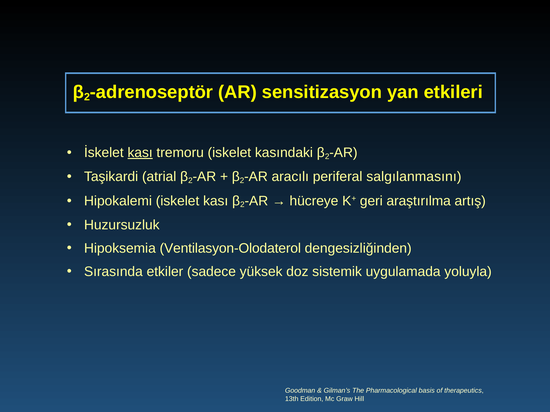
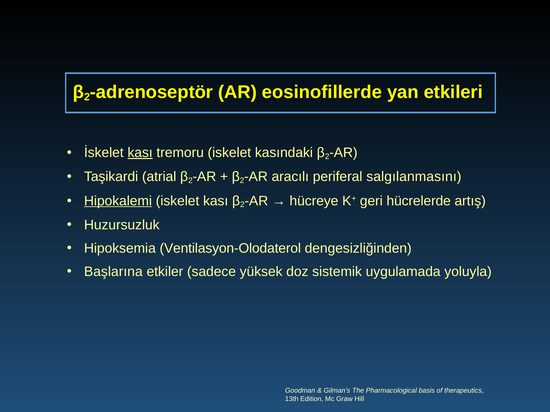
sensitizasyon: sensitizasyon -> eosinofillerde (322, 92)
Hipokalemi underline: none -> present (118, 201)
araştırılma: araştırılma -> hücrelerde (419, 201)
Sırasında: Sırasında -> Başlarına (113, 272)
